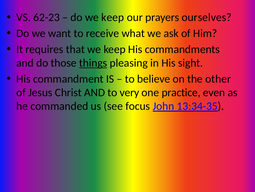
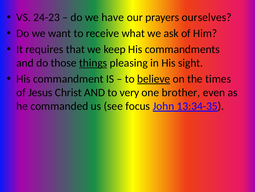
62-23: 62-23 -> 24-23 (47, 17)
do we keep: keep -> have (113, 17)
believe underline: none -> present (154, 79)
other: other -> times (218, 79)
practice: practice -> brother (181, 92)
